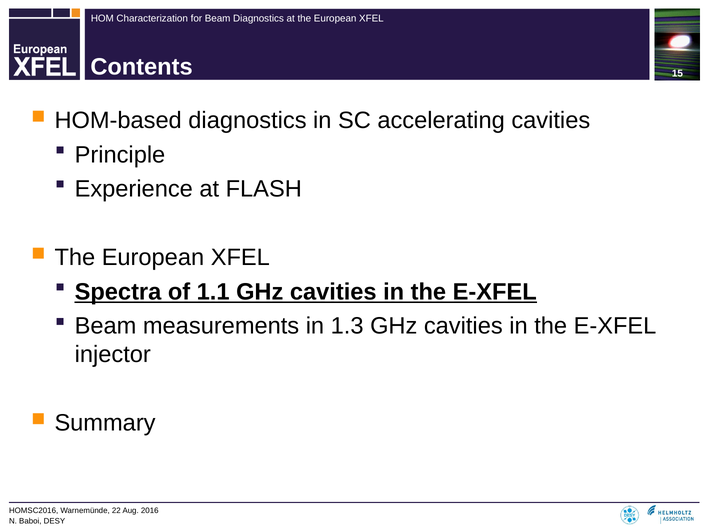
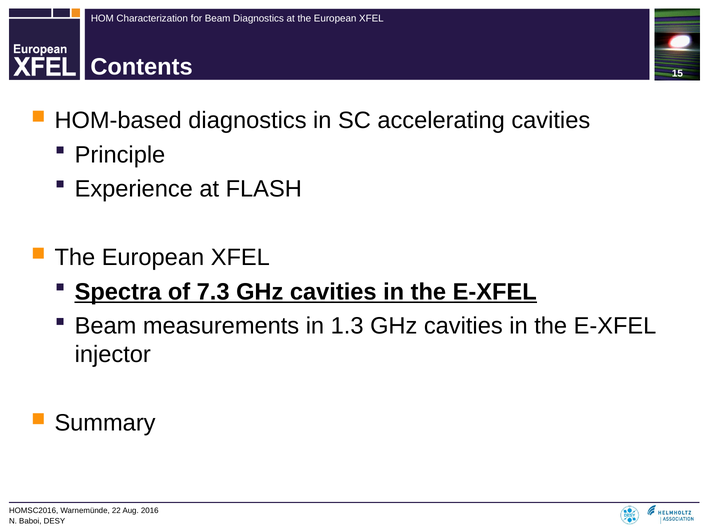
1.1: 1.1 -> 7.3 (213, 292)
